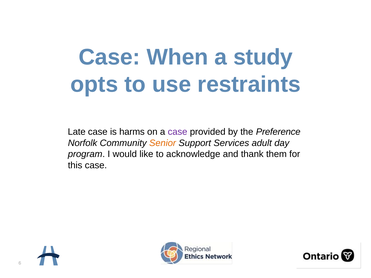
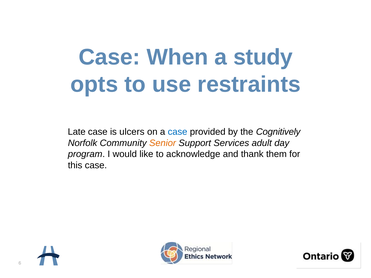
harms: harms -> ulcers (132, 132)
case colour: purple -> blue (178, 132)
Preference: Preference -> Cognitively (278, 132)
